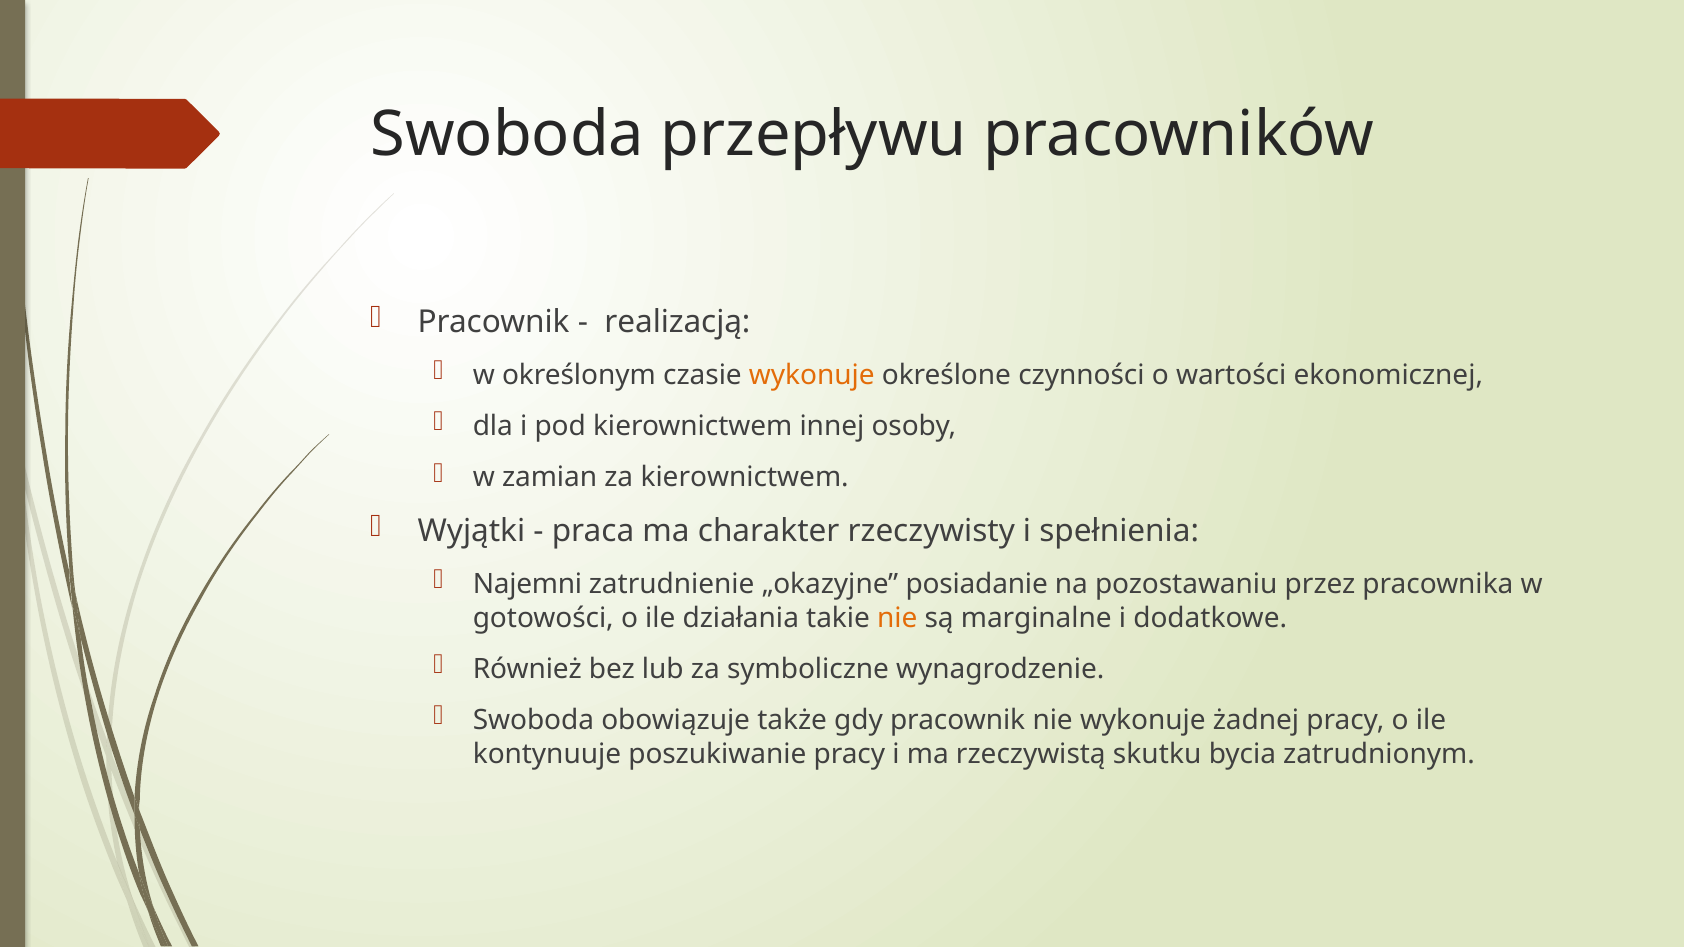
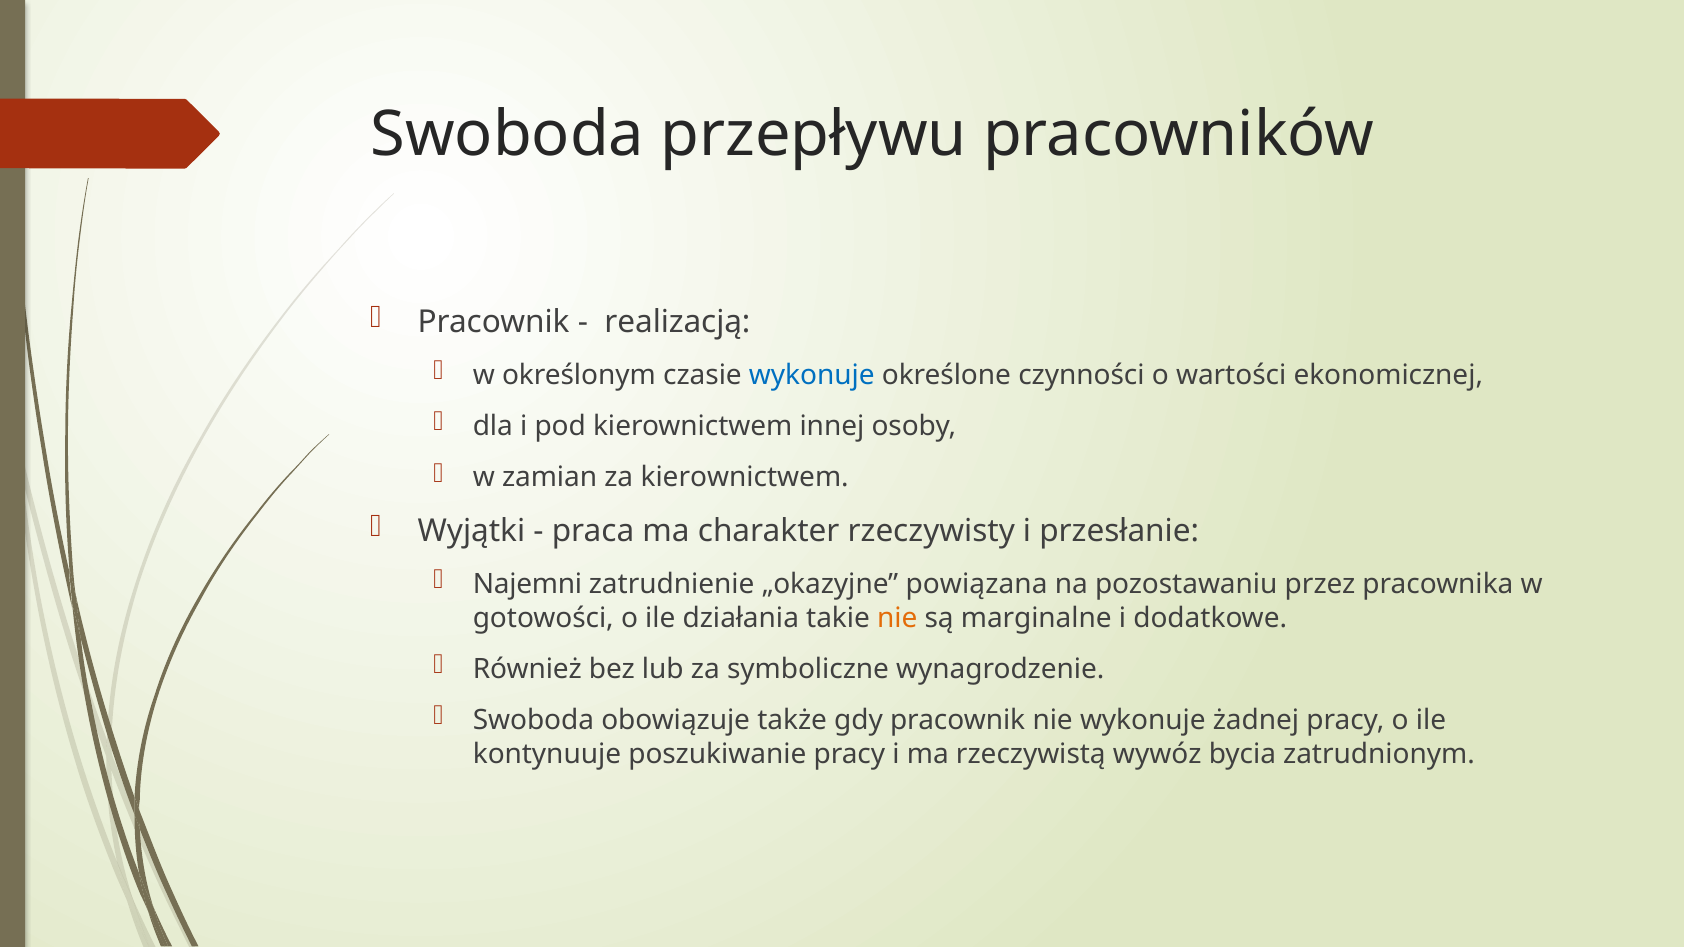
wykonuje colour: orange -> blue (812, 375)
spełnienia: spełnienia -> przesłanie (1119, 531)
posiadanie: posiadanie -> powiązana (977, 584)
skutku: skutku -> wywóz (1157, 754)
